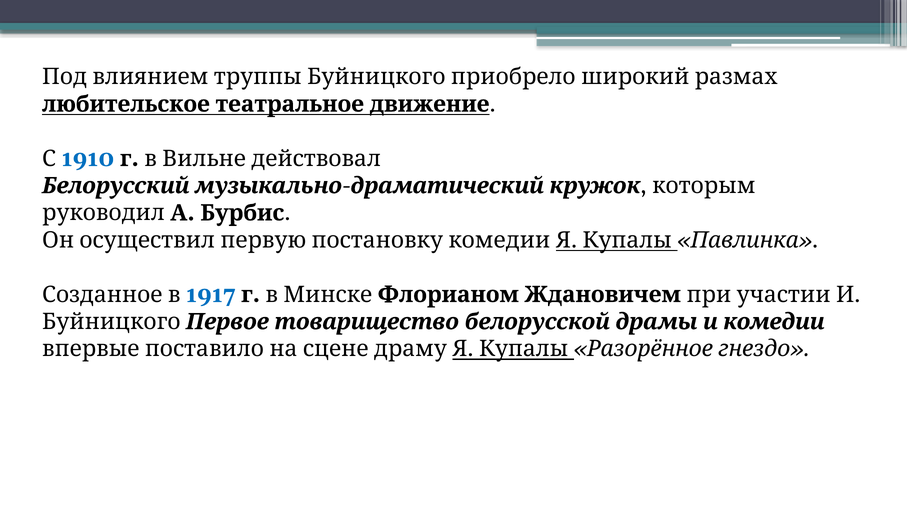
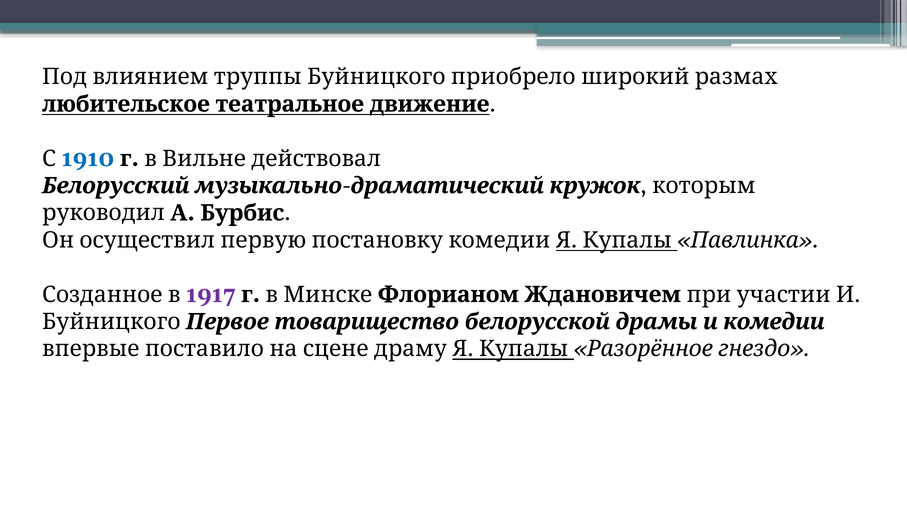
1917 colour: blue -> purple (211, 295)
